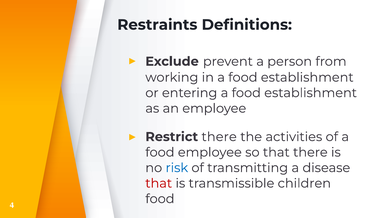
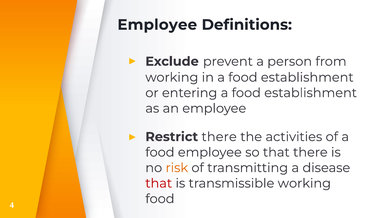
Restraints: Restraints -> Employee (157, 25)
risk colour: blue -> orange (177, 168)
transmissible children: children -> working (304, 183)
